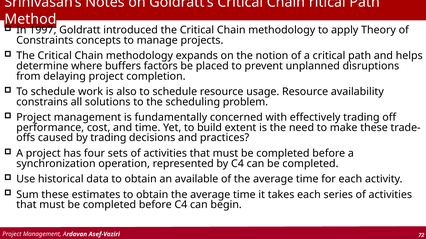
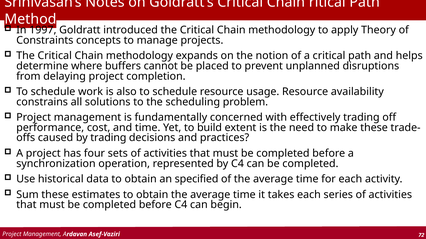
factors: factors -> cannot (161, 66)
available: available -> specified (197, 180)
